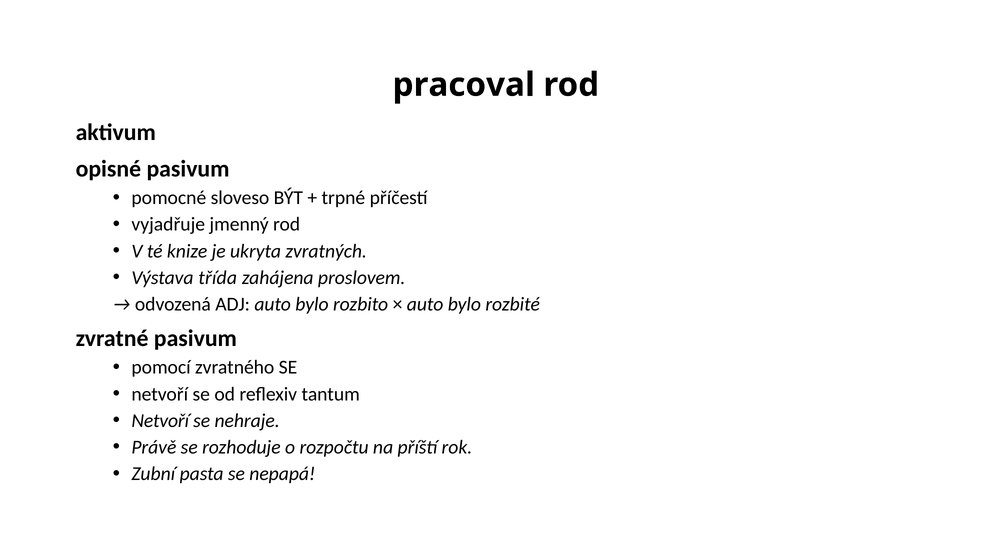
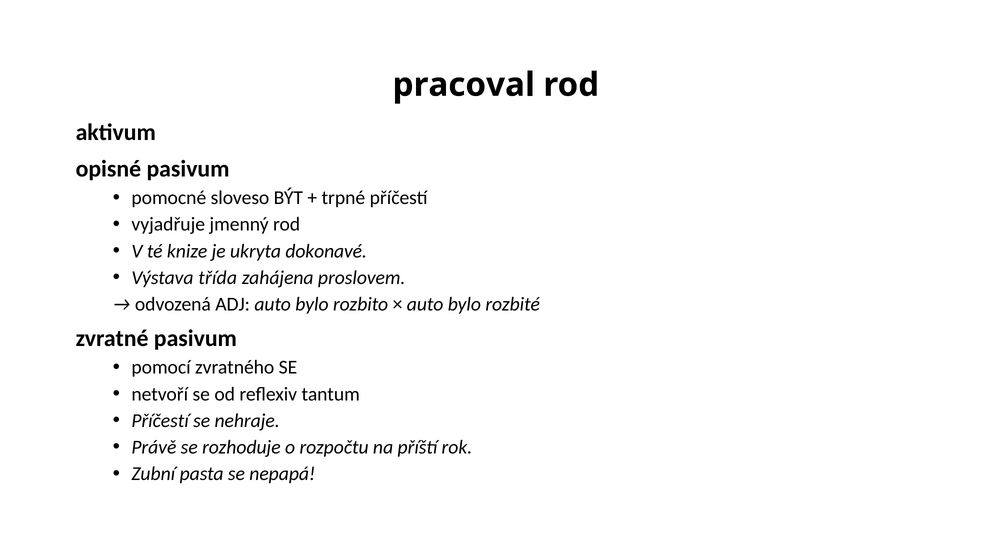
zvratných: zvratných -> dokonavé (326, 251)
Netvoří: Netvoří -> Příčestí (160, 421)
